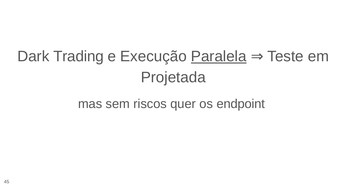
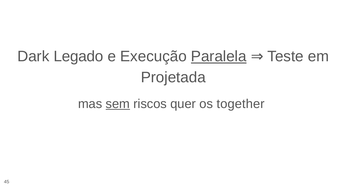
Trading: Trading -> Legado (78, 56)
sem underline: none -> present (118, 104)
endpoint: endpoint -> together (241, 104)
